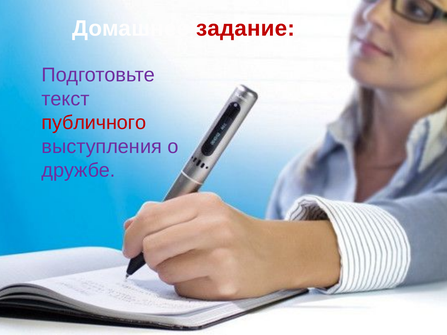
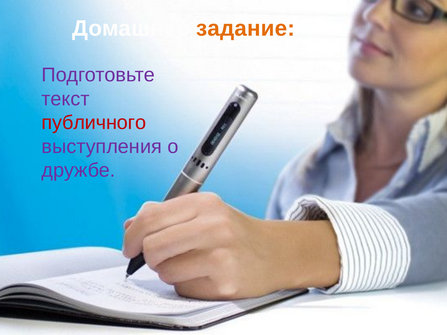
задание colour: red -> orange (245, 28)
